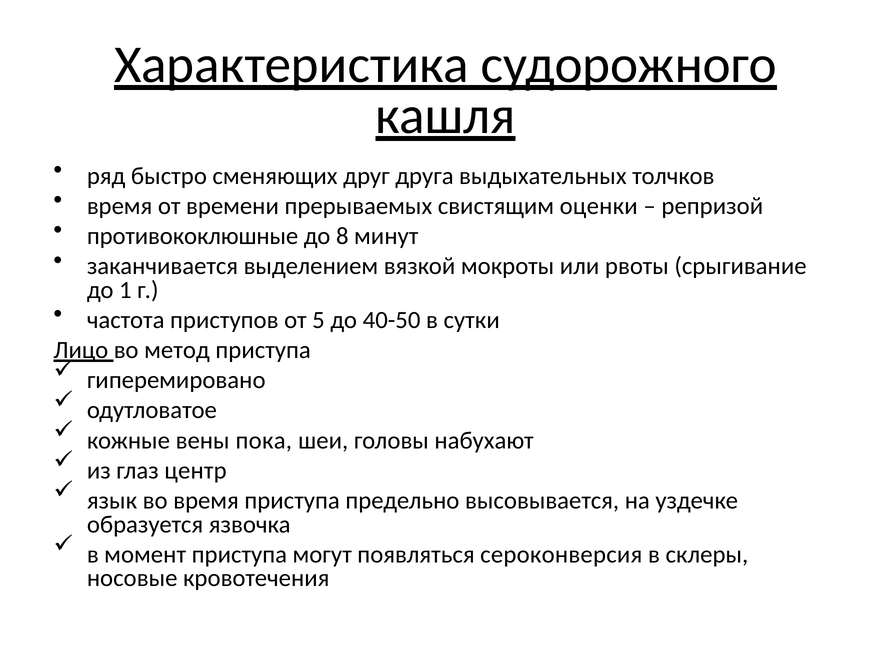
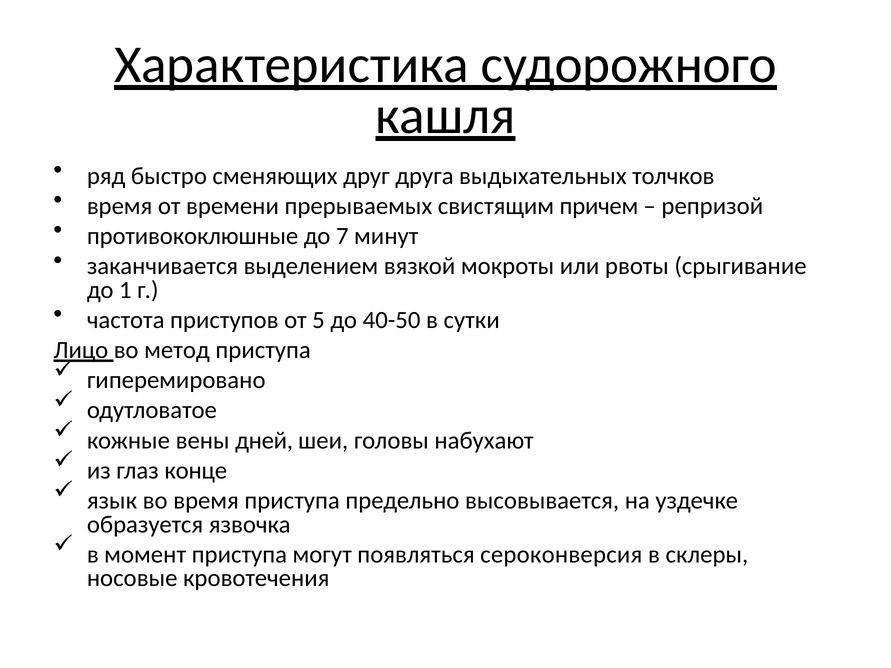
оценки: оценки -> причем (599, 206)
8: 8 -> 7 (342, 236)
пока: пока -> дней (264, 441)
центр: центр -> конце (196, 471)
